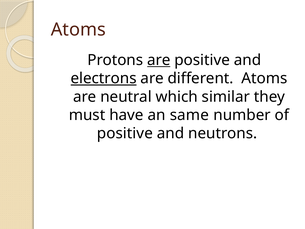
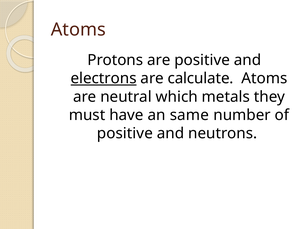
are underline: present -> none (159, 60)
different: different -> calculate (201, 78)
similar: similar -> metals (226, 97)
